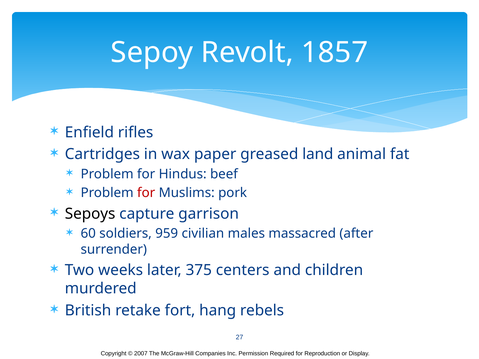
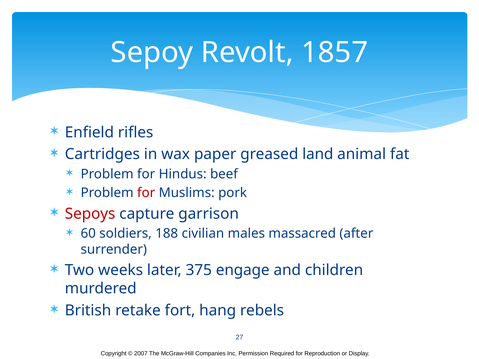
Sepoys colour: black -> red (90, 214)
959: 959 -> 188 (167, 234)
centers: centers -> engage (243, 270)
